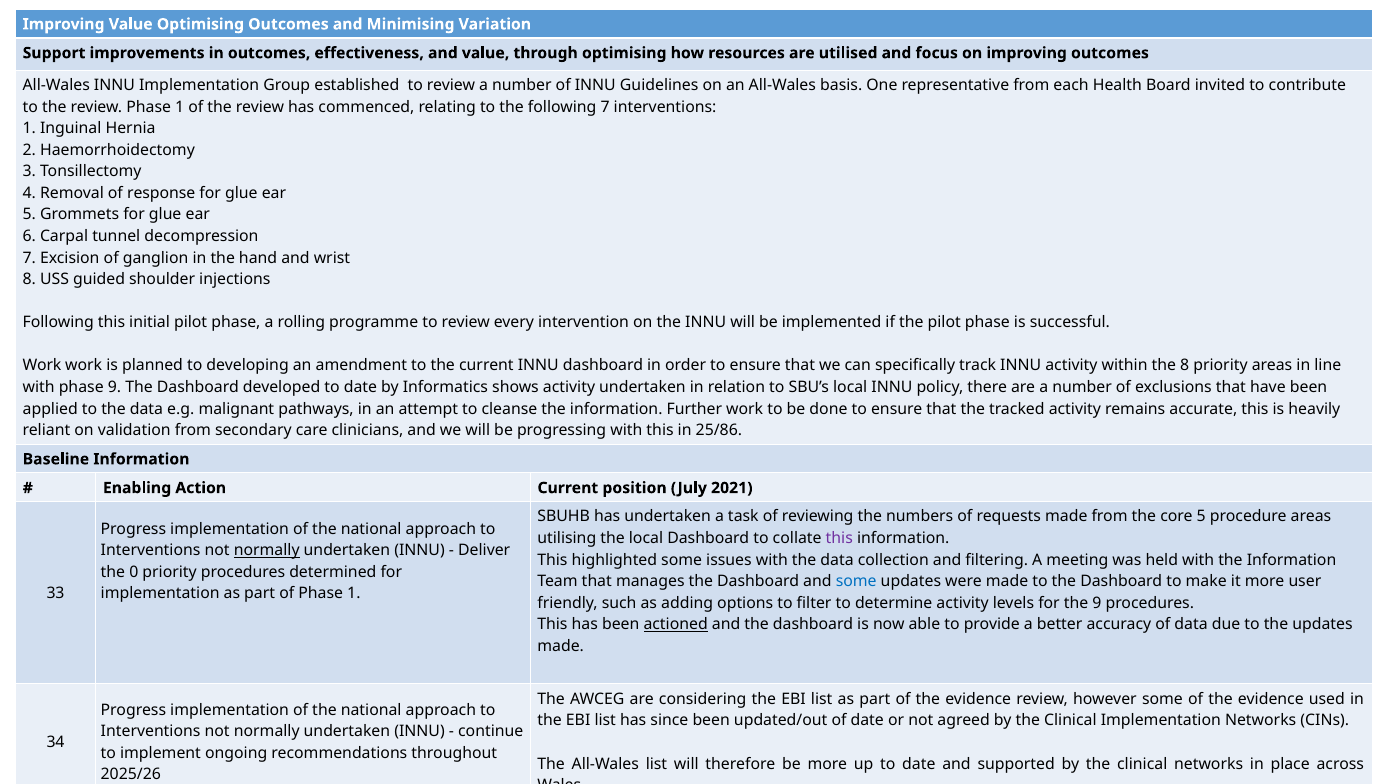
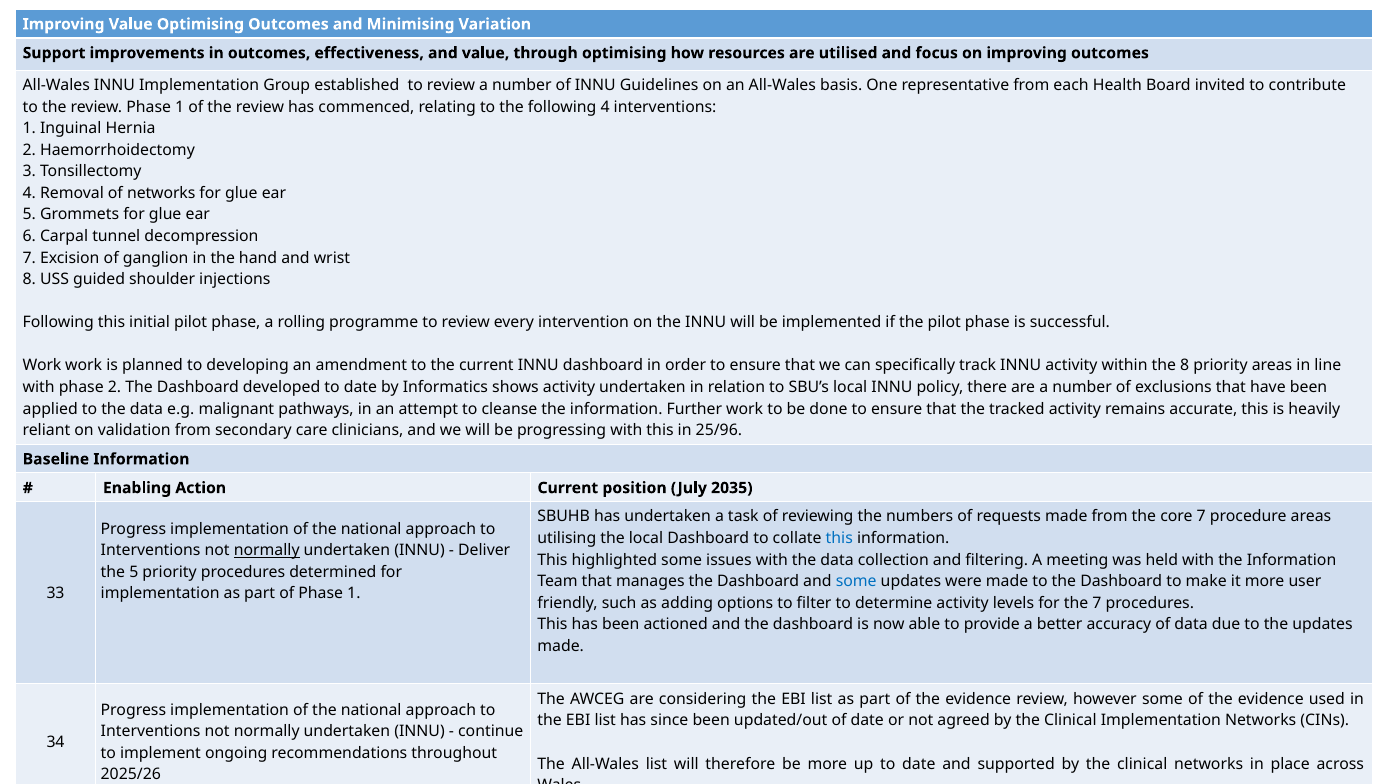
following 7: 7 -> 4 (605, 107)
of response: response -> networks (161, 193)
phase 9: 9 -> 2 (114, 387)
25/86: 25/86 -> 25/96 (719, 430)
2021: 2021 -> 2035 (732, 488)
core 5: 5 -> 7 (1201, 516)
this colour: purple -> blue (839, 538)
the 0: 0 -> 5 (134, 572)
the 9: 9 -> 7 (1097, 603)
actioned underline: present -> none (676, 624)
